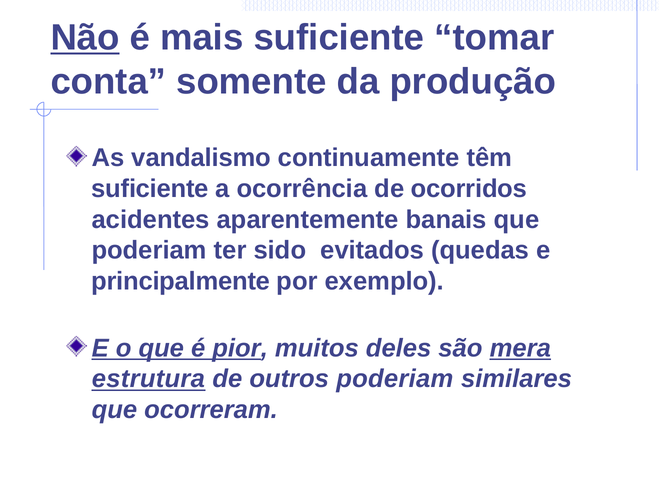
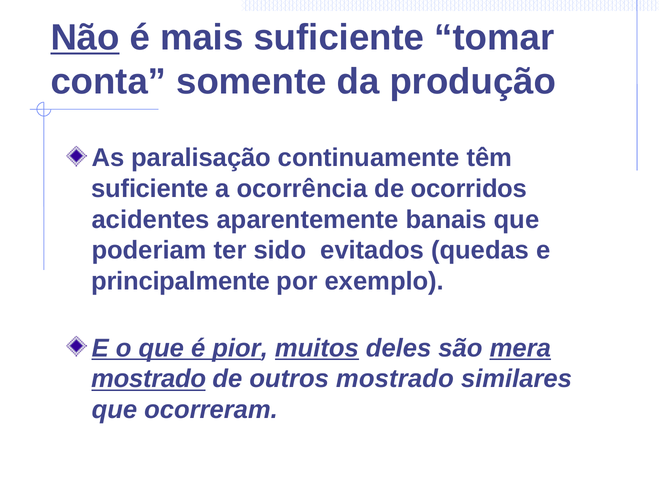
vandalismo: vandalismo -> paralisação (201, 158)
muitos underline: none -> present (317, 348)
estrutura: estrutura -> mostrado (149, 378)
outros poderiam: poderiam -> mostrado (395, 378)
